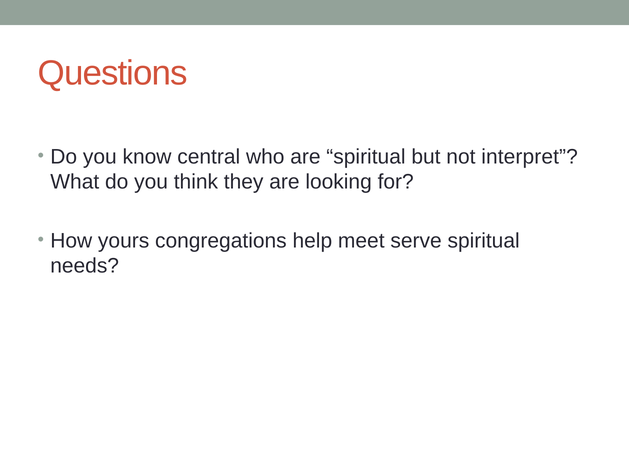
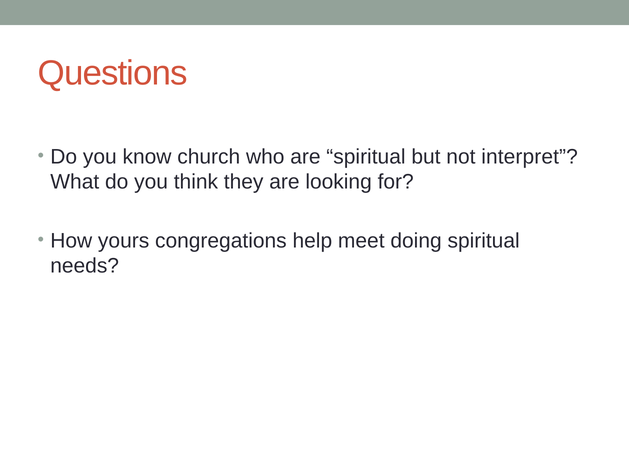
central: central -> church (209, 157)
serve: serve -> doing (416, 240)
